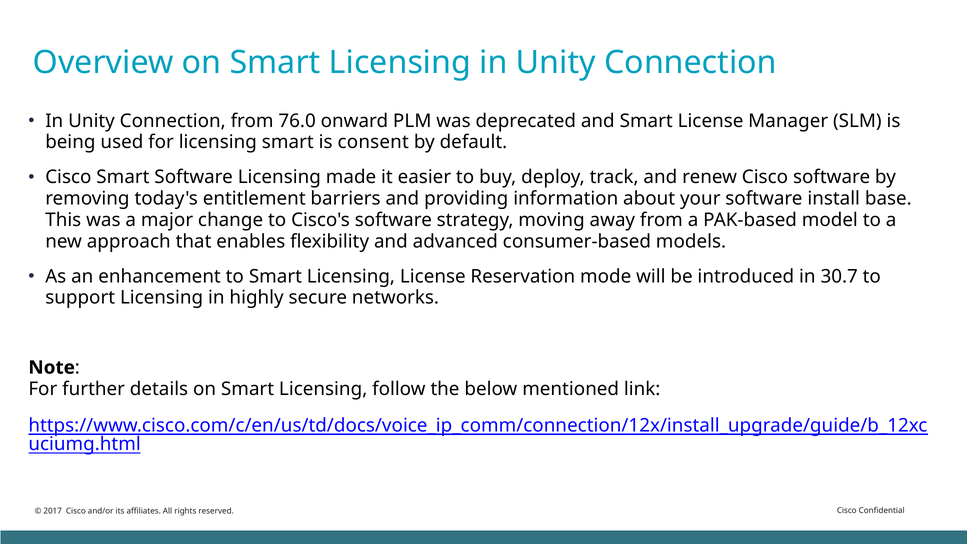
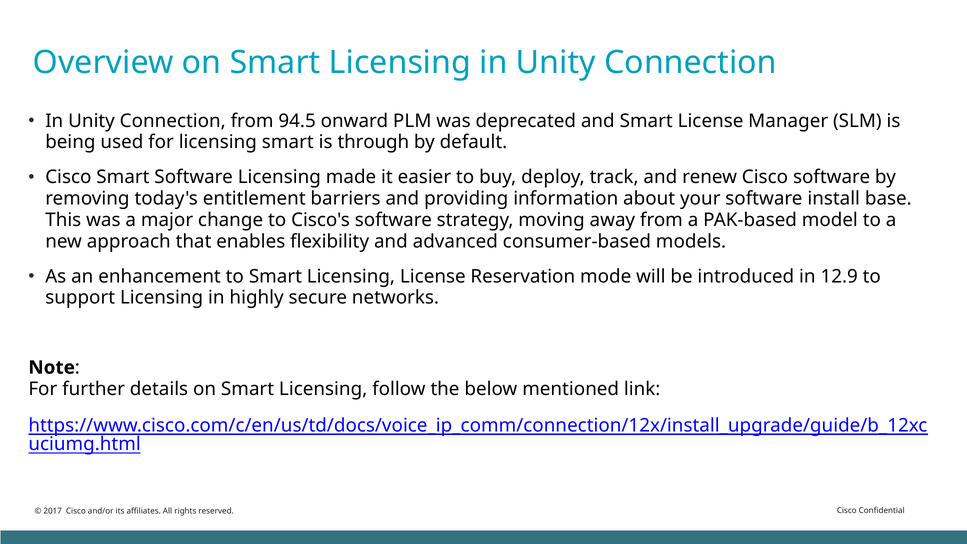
76.0: 76.0 -> 94.5 (297, 121)
consent: consent -> through (373, 142)
30.7: 30.7 -> 12.9 (839, 276)
